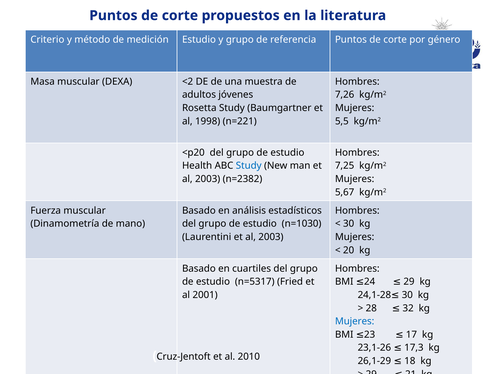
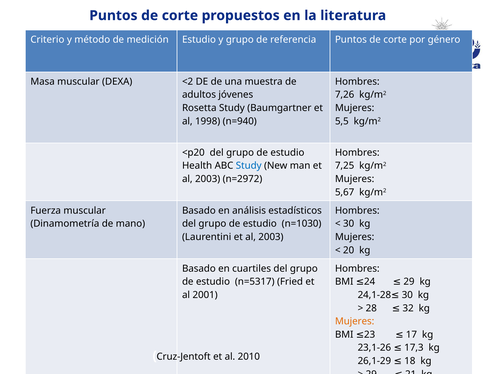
n=221: n=221 -> n=940 (240, 121)
n=2382: n=2382 -> n=2972 (242, 179)
Mujeres colour: blue -> orange (355, 321)
